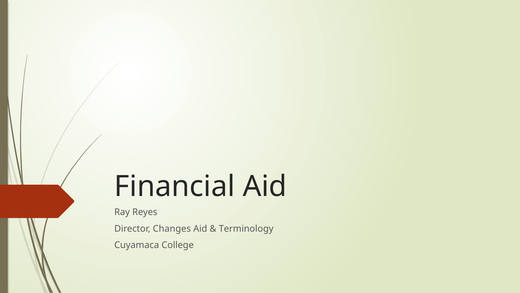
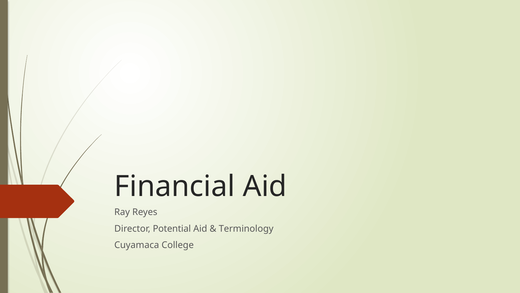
Changes: Changes -> Potential (172, 228)
